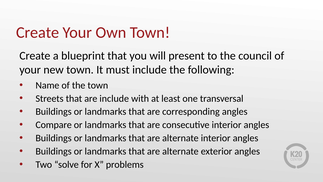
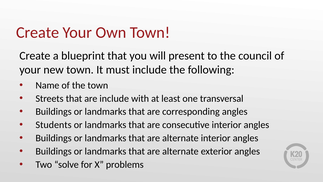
Compare: Compare -> Students (54, 125)
